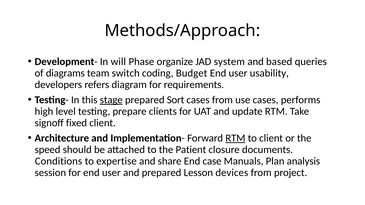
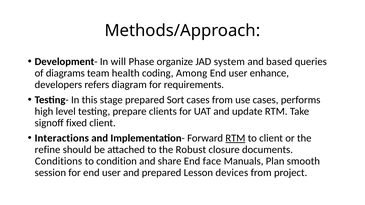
switch: switch -> health (126, 73)
Budget: Budget -> Among (192, 73)
usability: usability -> enhance (269, 73)
stage underline: present -> none (111, 100)
Architecture: Architecture -> Interactions (62, 138)
speed: speed -> refine (47, 150)
Patient: Patient -> Robust (191, 150)
expertise: expertise -> condition (117, 161)
case: case -> face (212, 161)
analysis: analysis -> smooth (303, 161)
